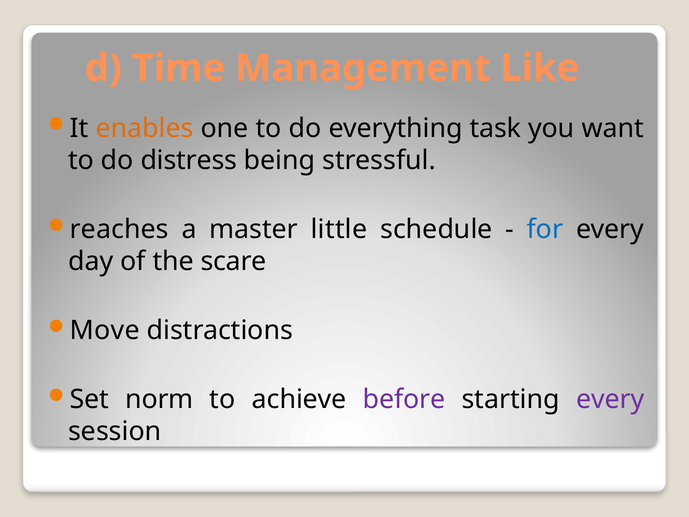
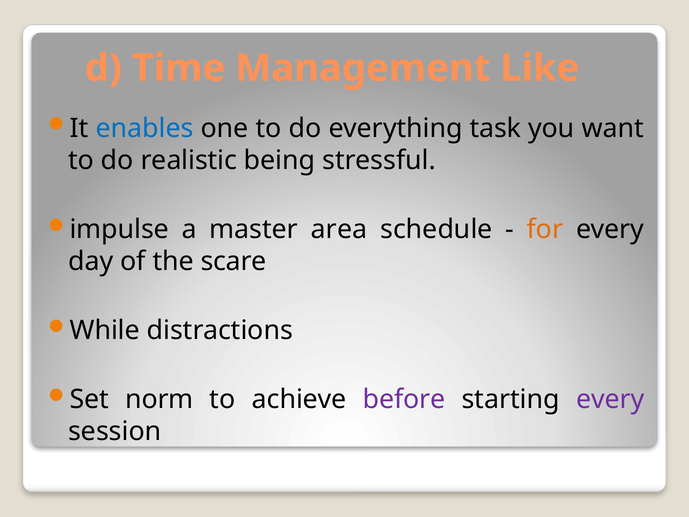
enables colour: orange -> blue (145, 128)
distress: distress -> realistic (189, 160)
reaches: reaches -> impulse (119, 229)
little: little -> area (339, 229)
for colour: blue -> orange (545, 229)
Move: Move -> While (105, 330)
